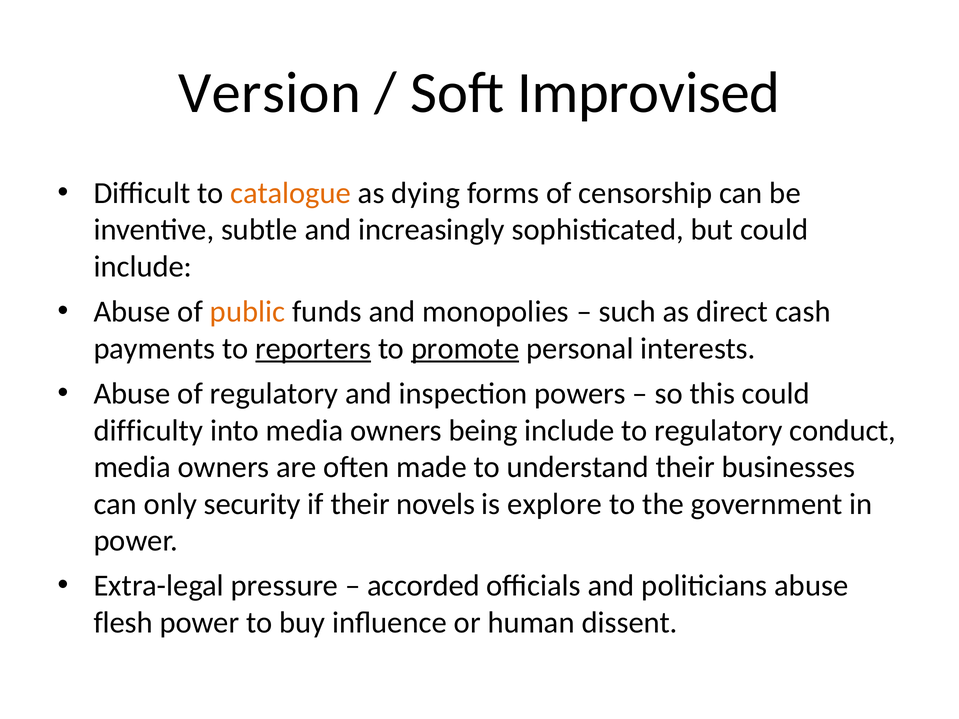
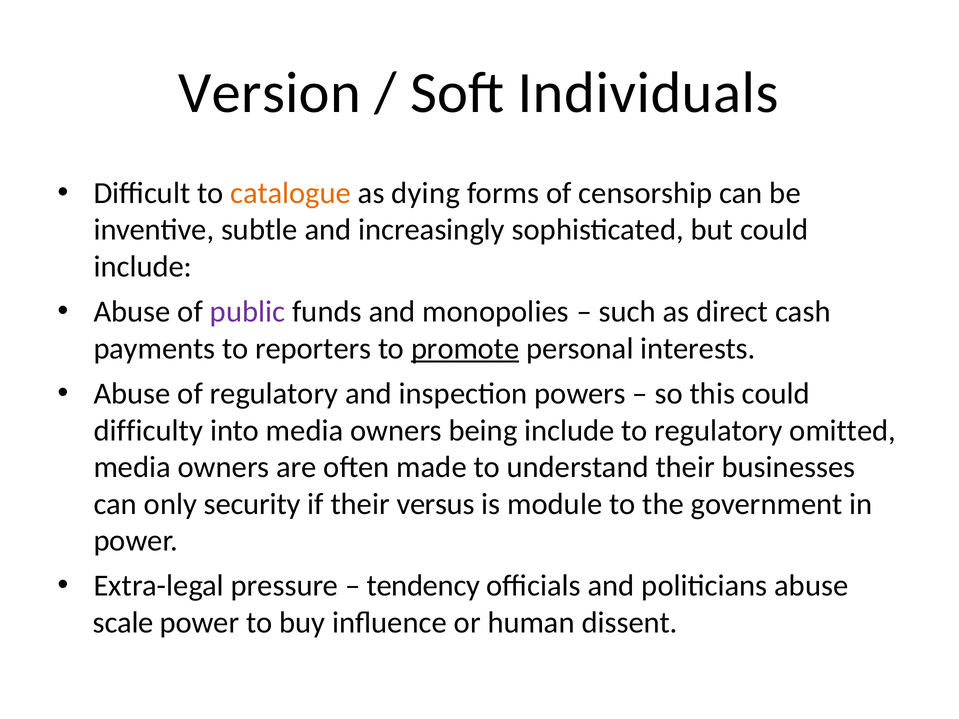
Improvised: Improvised -> Individuals (648, 93)
public colour: orange -> purple (247, 312)
reporters underline: present -> none (313, 349)
conduct: conduct -> omitted (843, 431)
novels: novels -> versus (436, 504)
explore: explore -> module (555, 504)
accorded: accorded -> tendency (423, 586)
flesh: flesh -> scale (123, 623)
